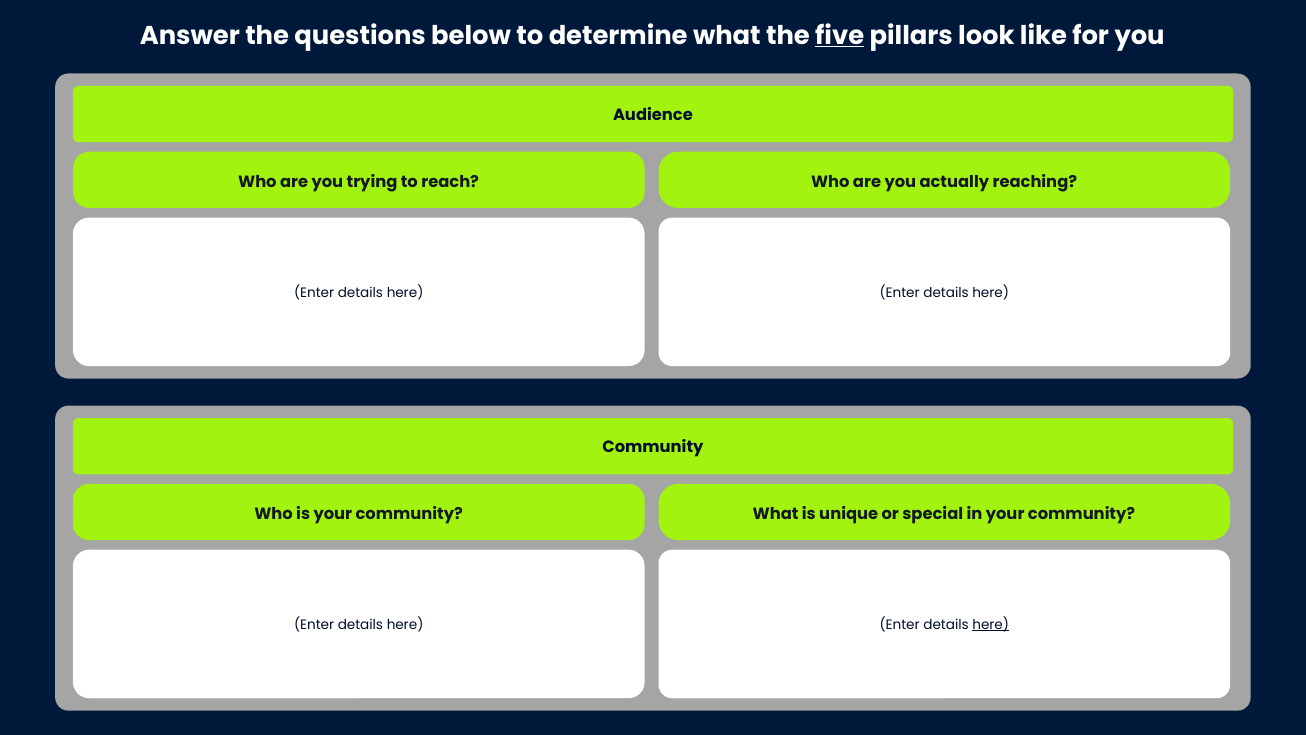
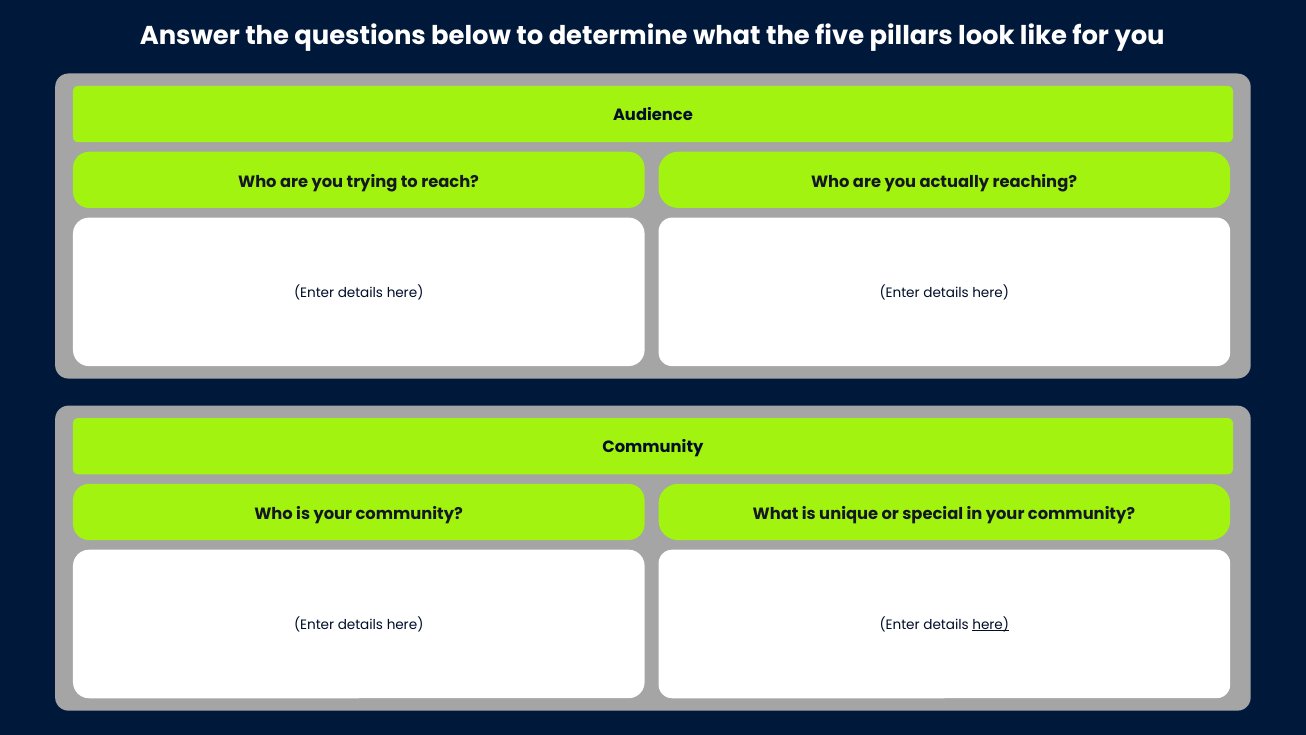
five underline: present -> none (840, 36)
